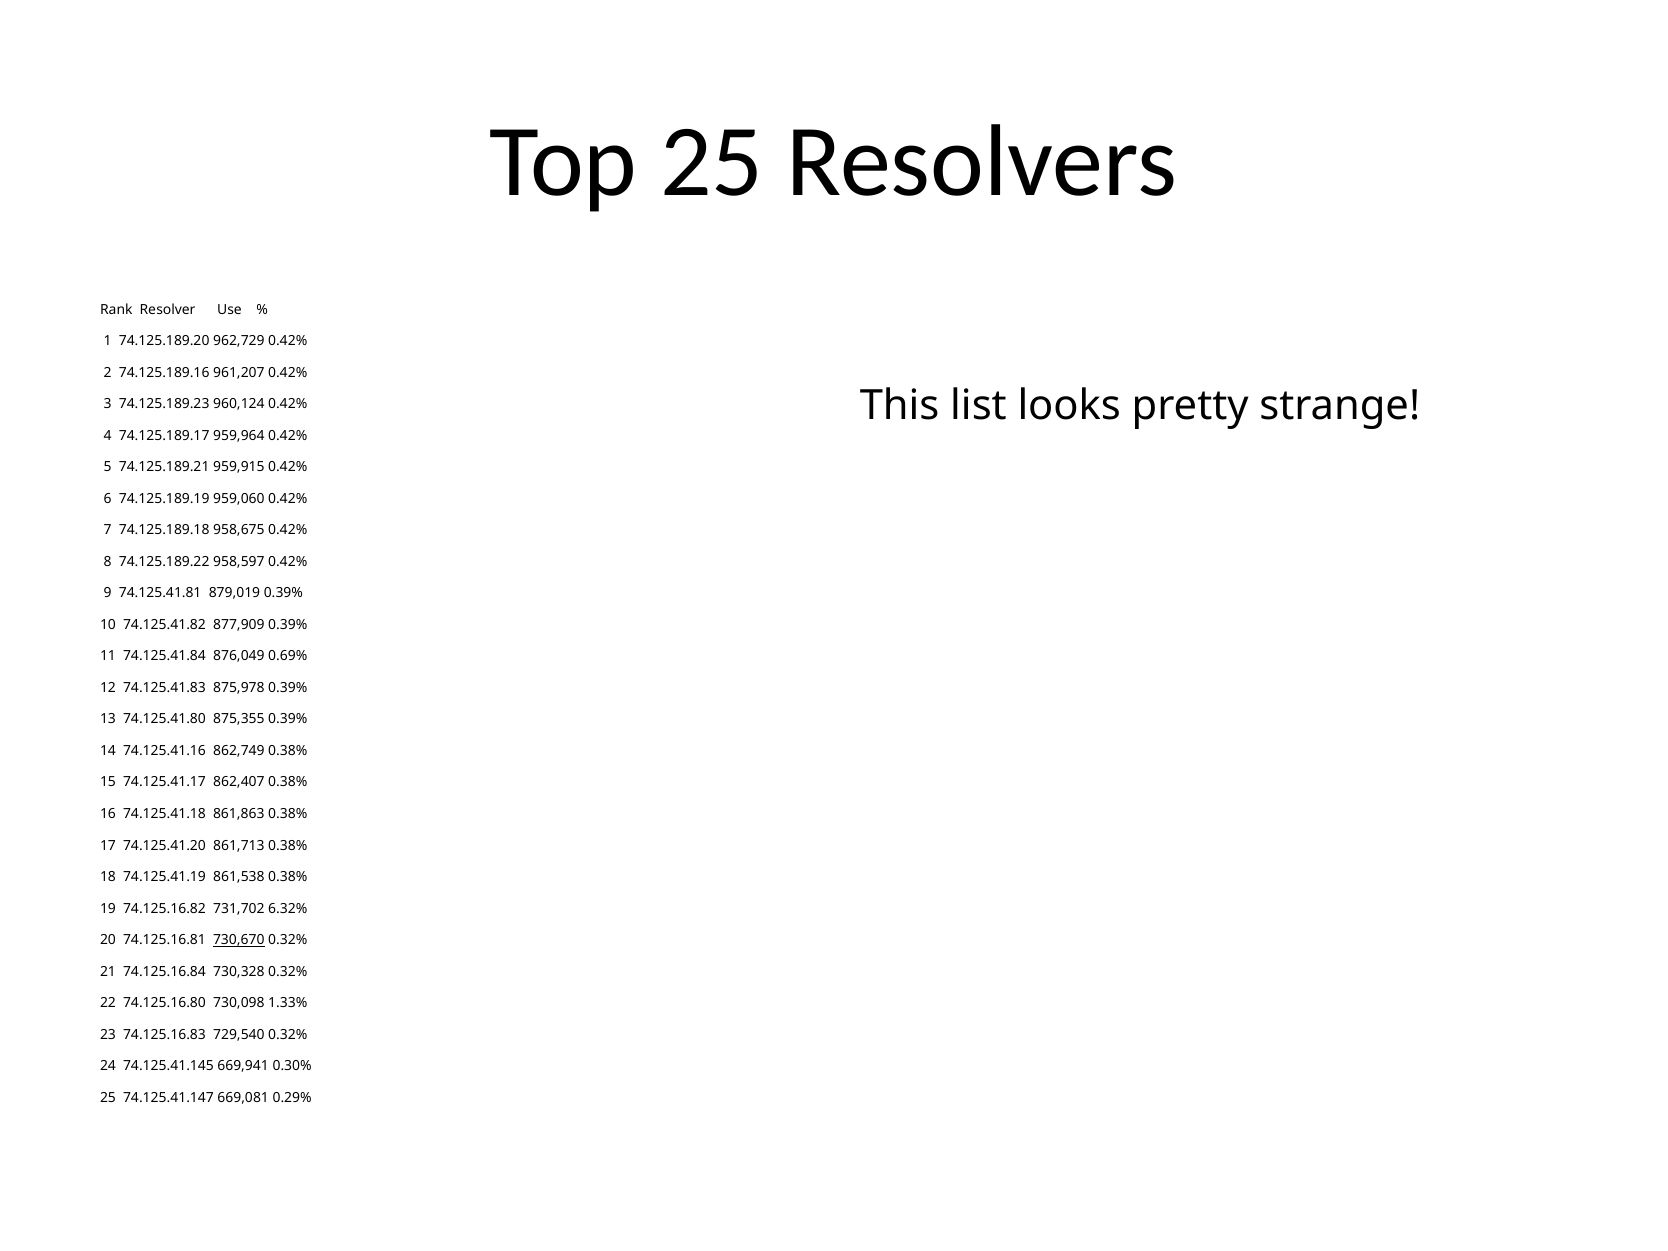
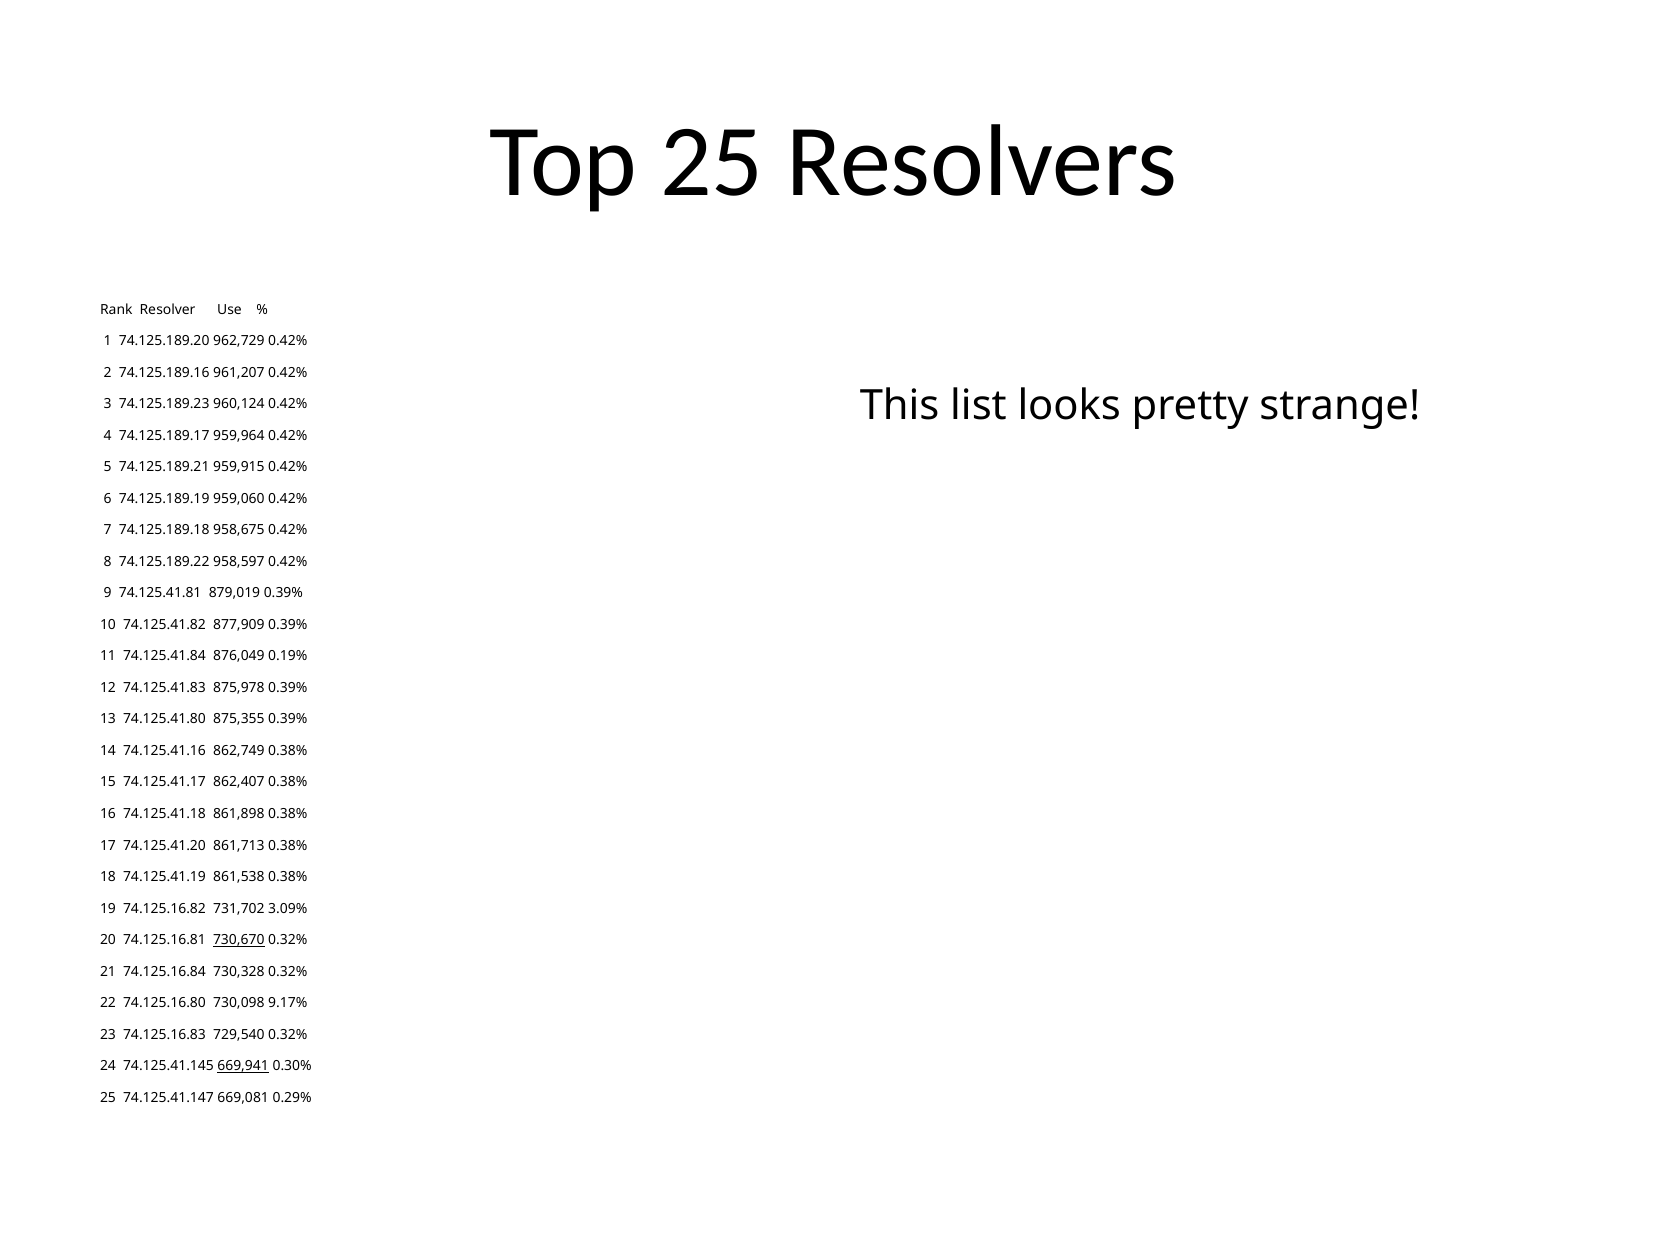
0.69%: 0.69% -> 0.19% (288, 656)
861,863: 861,863 -> 861,898 (239, 814)
6.32%: 6.32% -> 3.09% (288, 908)
1.33%: 1.33% -> 9.17% (288, 1003)
669,941 underline: none -> present (243, 1066)
